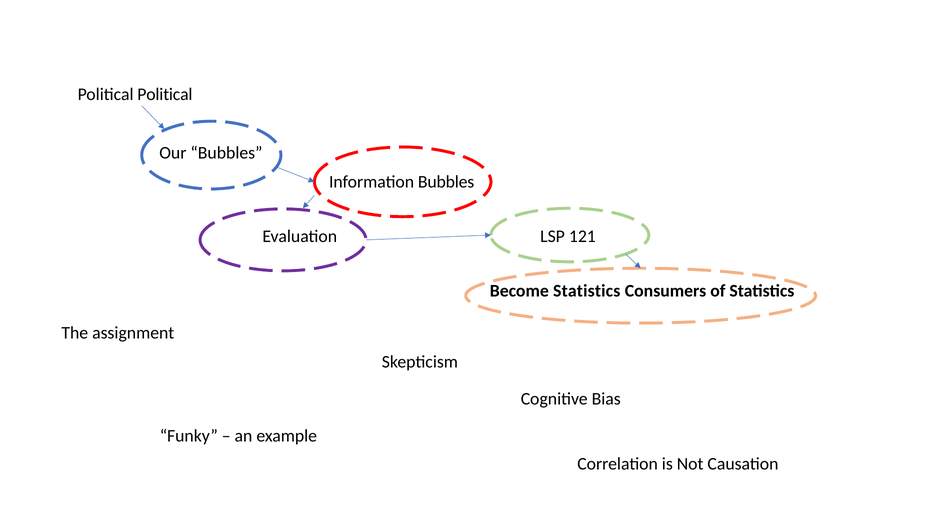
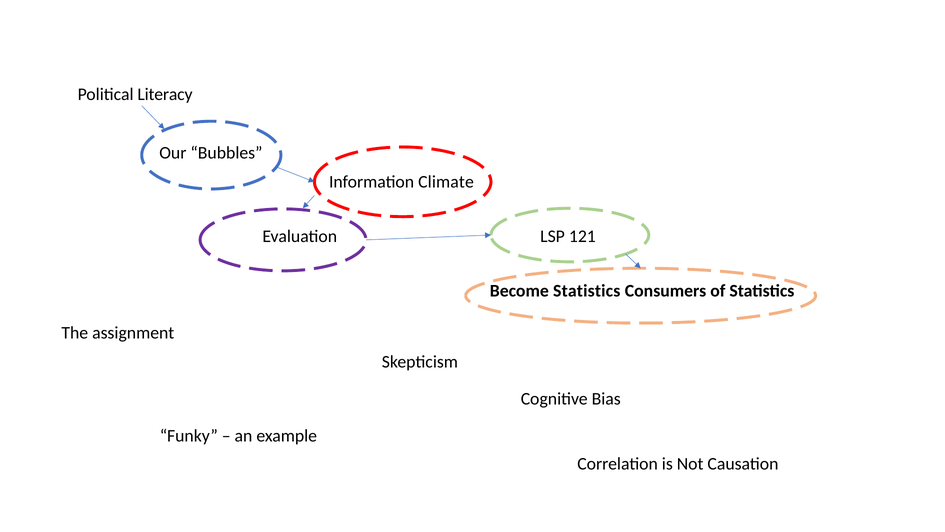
Political Political: Political -> Literacy (165, 94)
Information Bubbles: Bubbles -> Climate (446, 182)
